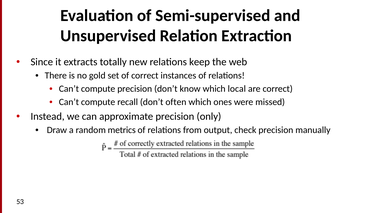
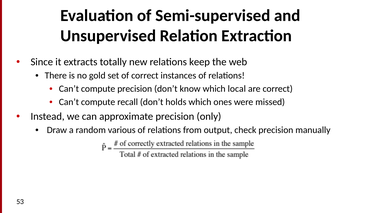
often: often -> holds (176, 102)
metrics: metrics -> various (122, 130)
